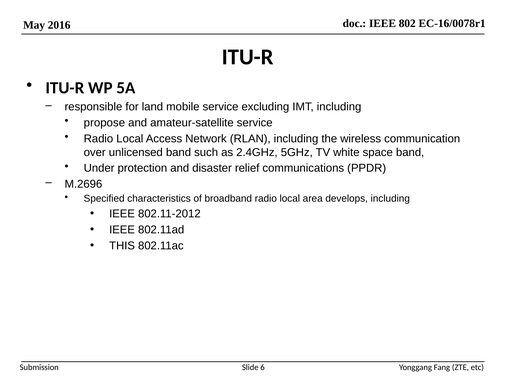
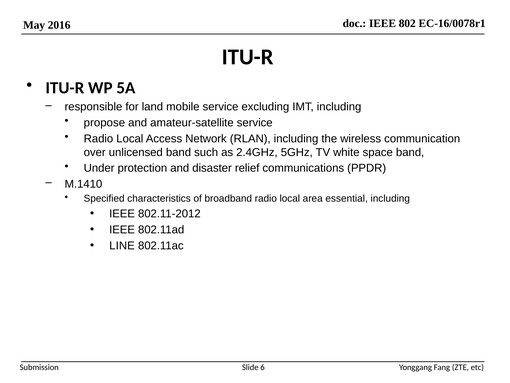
M.2696: M.2696 -> M.1410 (83, 184)
develops: develops -> essential (347, 198)
THIS: THIS -> LINE (122, 245)
